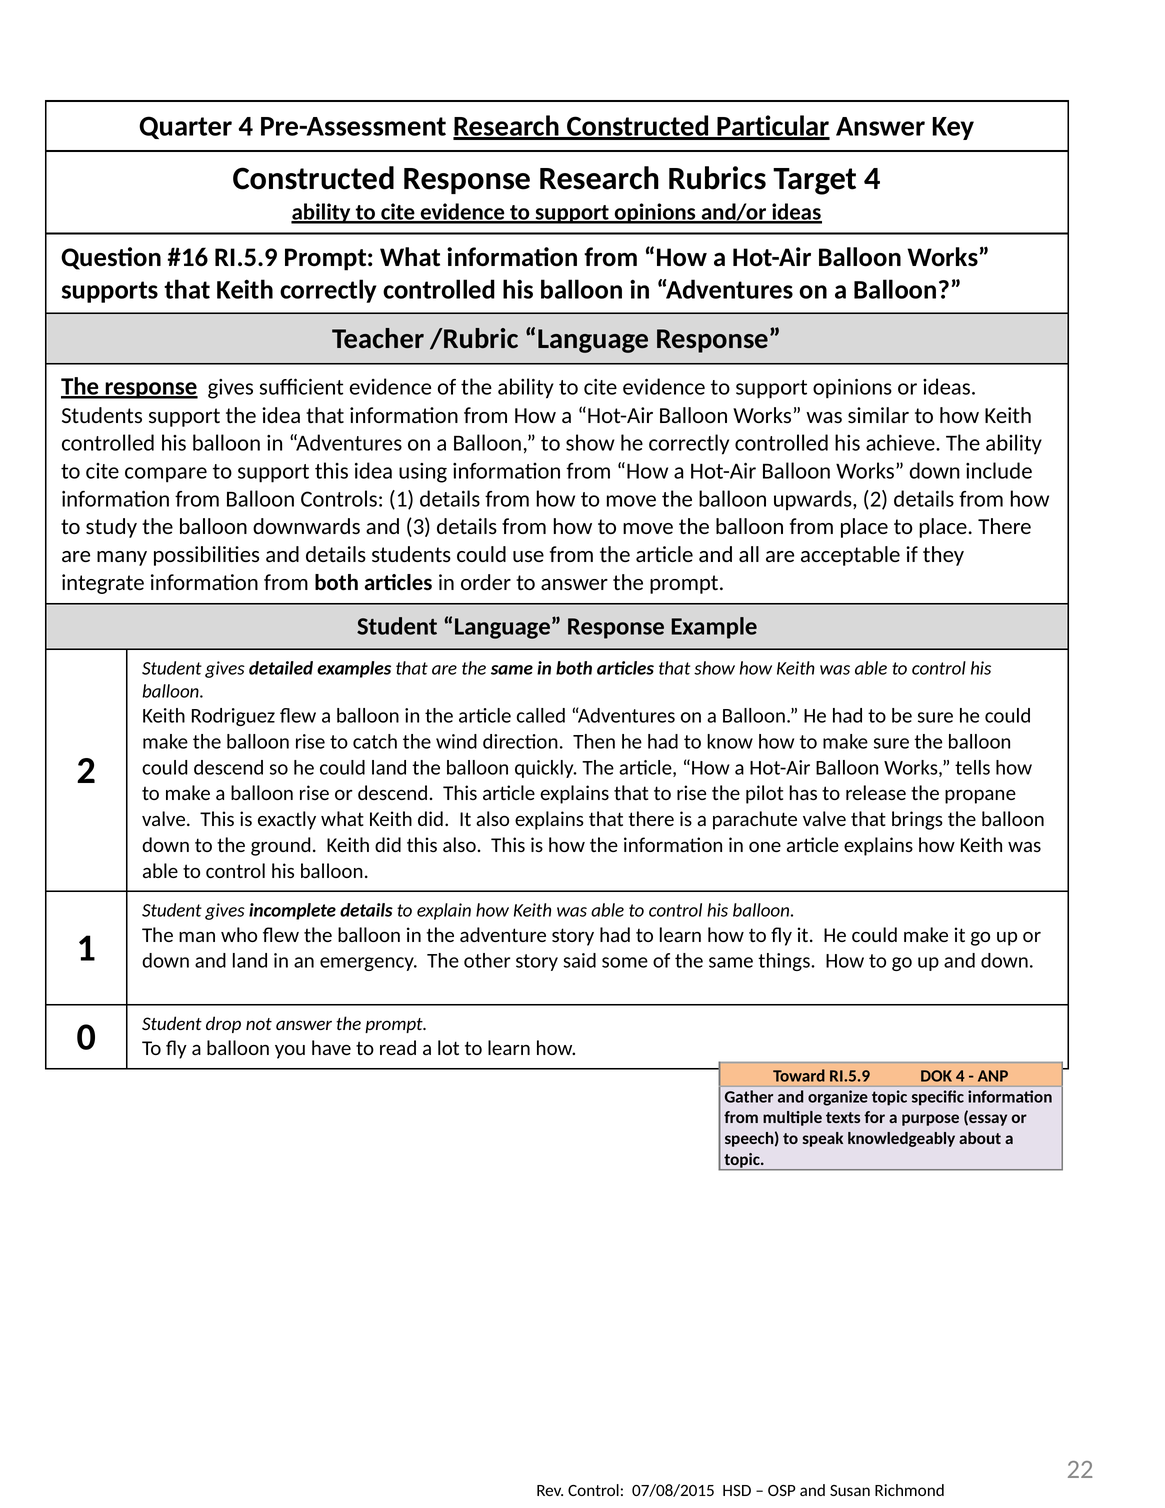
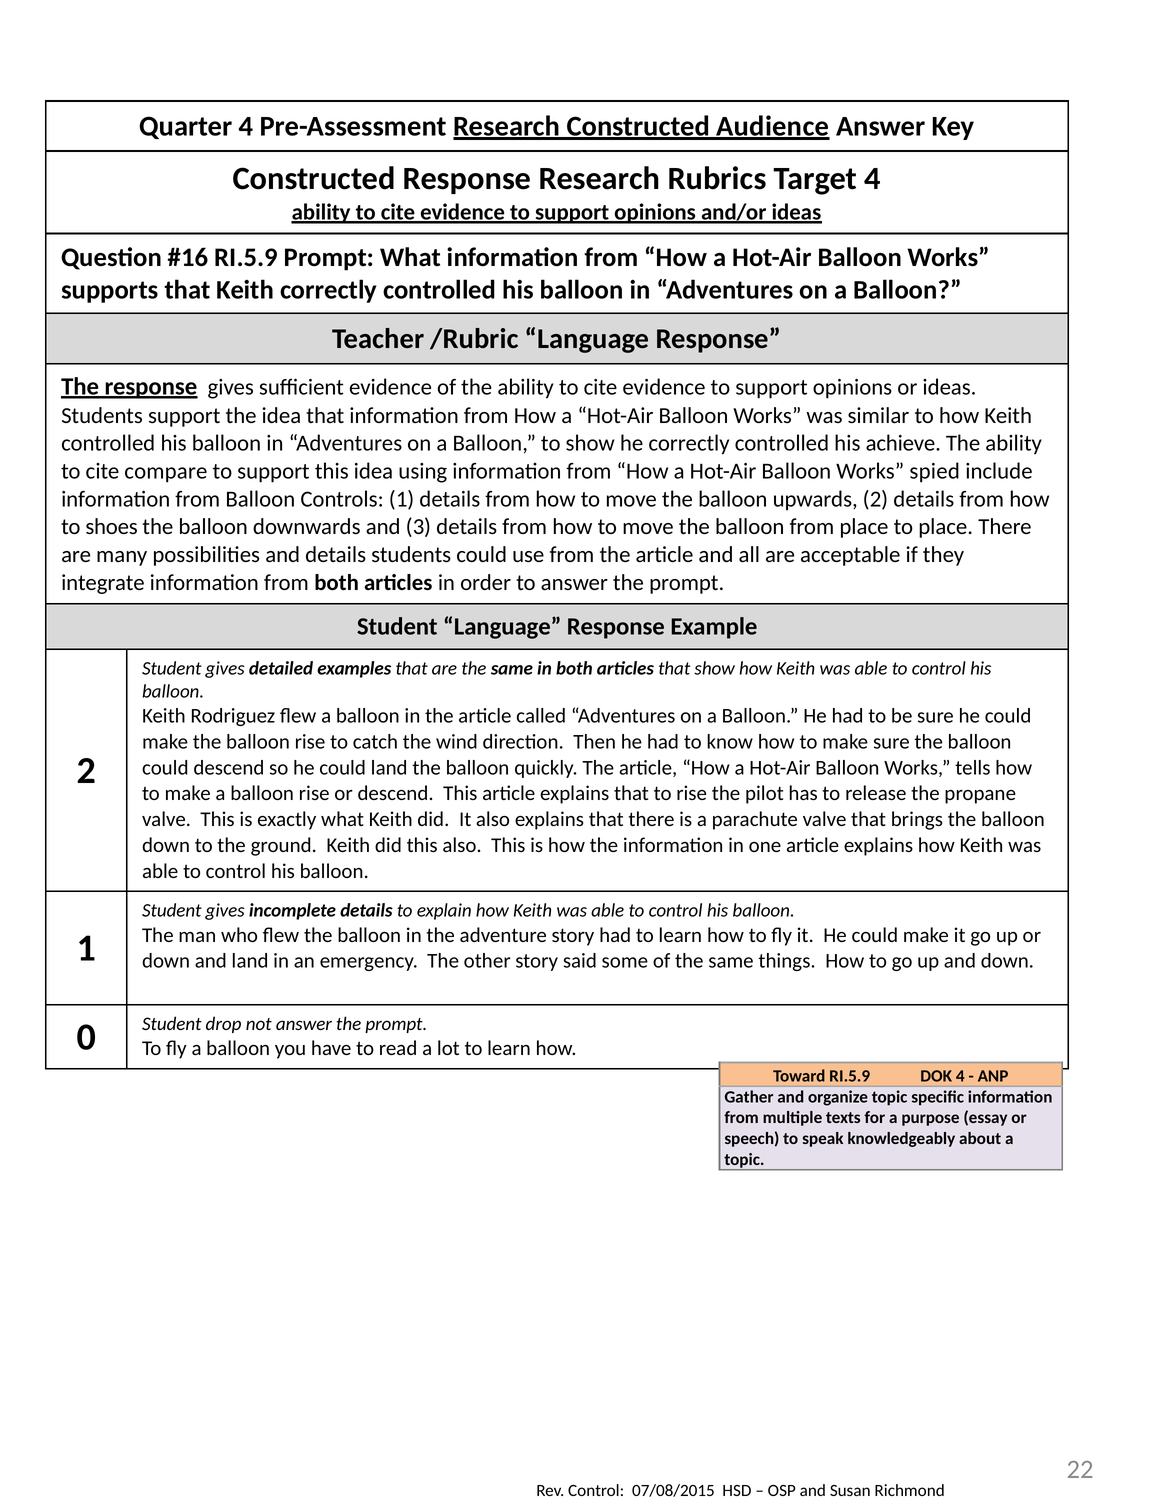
Particular: Particular -> Audience (773, 126)
Works down: down -> spied (935, 471)
study: study -> shoes (112, 527)
